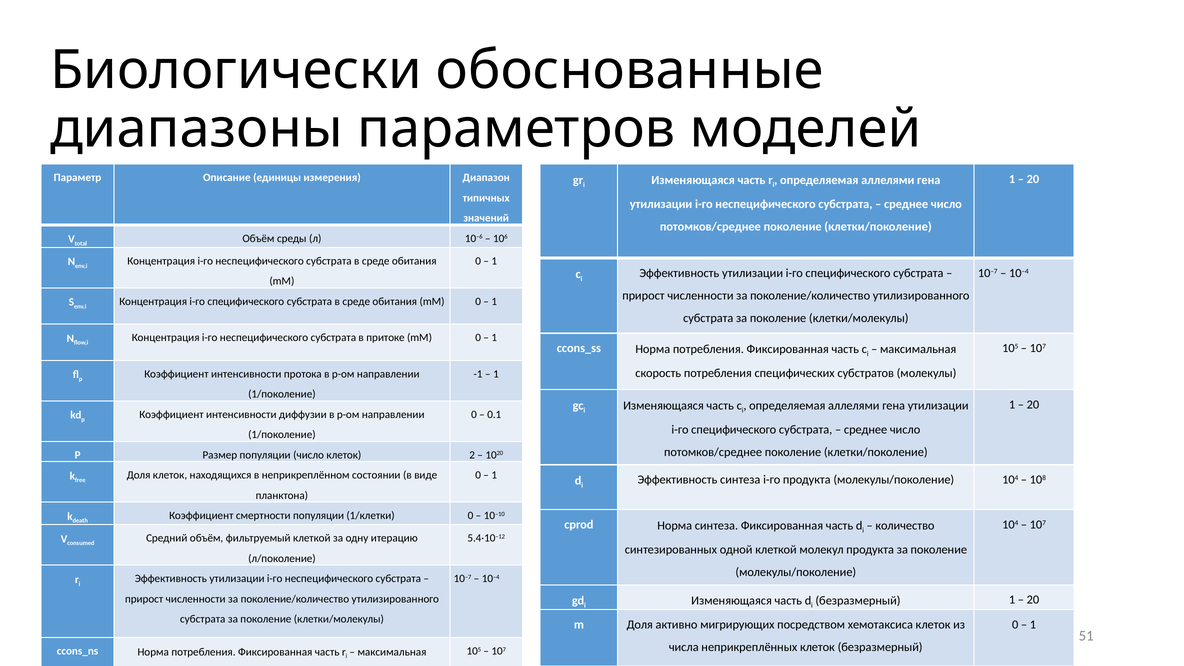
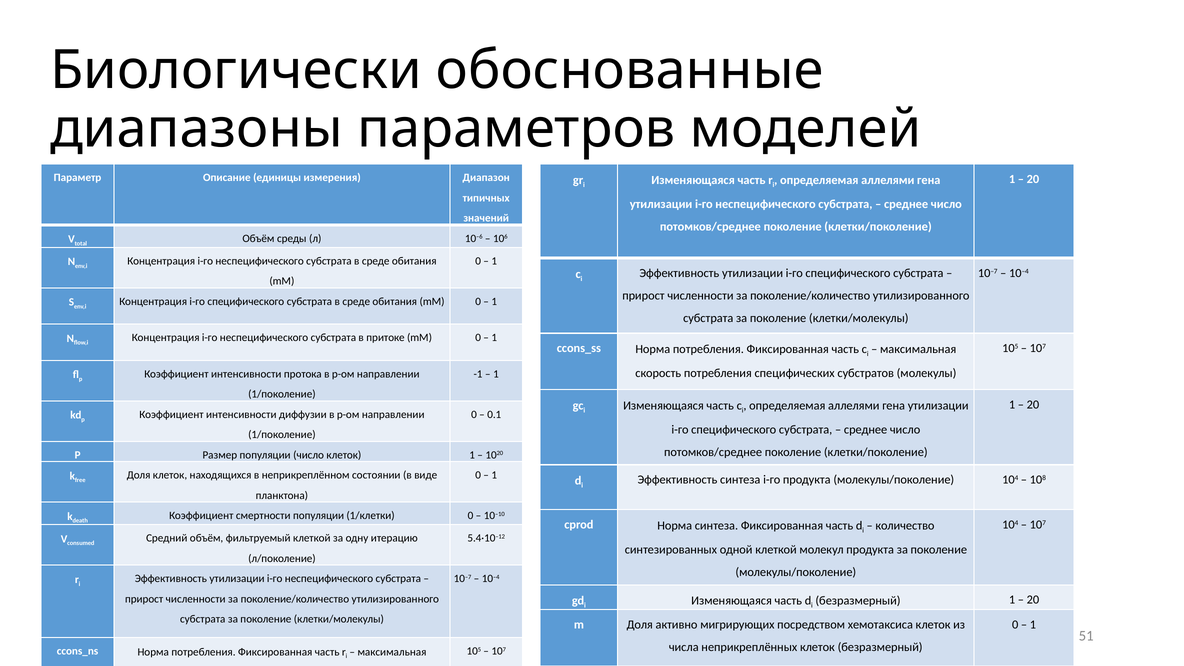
клеток 2: 2 -> 1 (472, 455)
